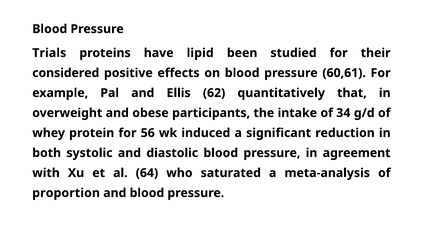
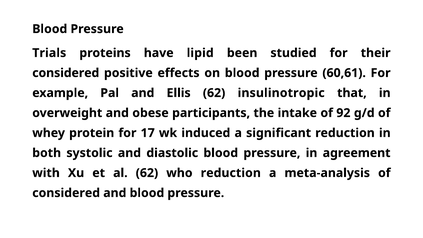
quantitatively: quantitatively -> insulinotropic (281, 93)
34: 34 -> 92 (343, 113)
56: 56 -> 17 (148, 133)
al 64: 64 -> 62 (147, 173)
who saturated: saturated -> reduction (231, 173)
proportion: proportion -> considered (66, 193)
